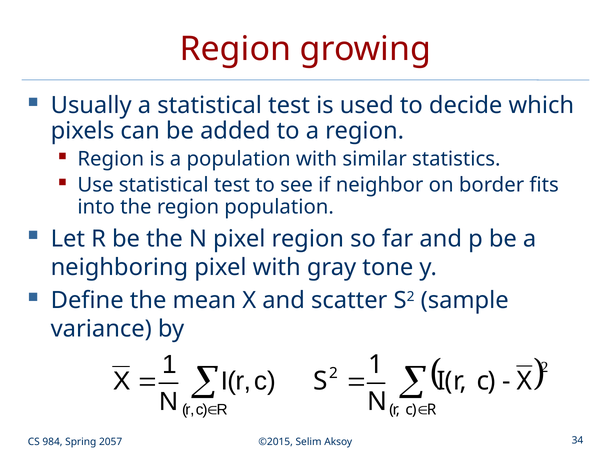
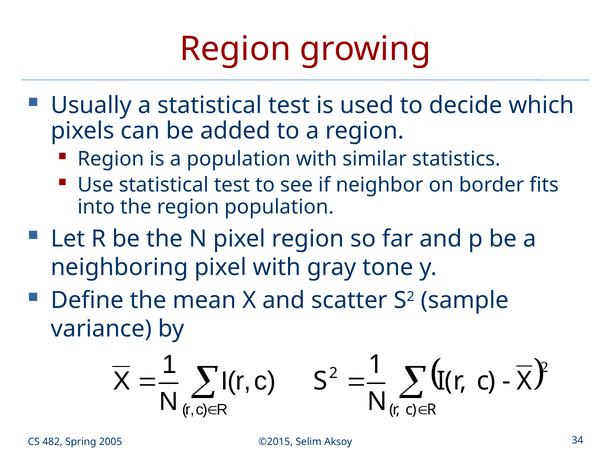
984: 984 -> 482 (52, 442)
2057: 2057 -> 2005 (111, 442)
